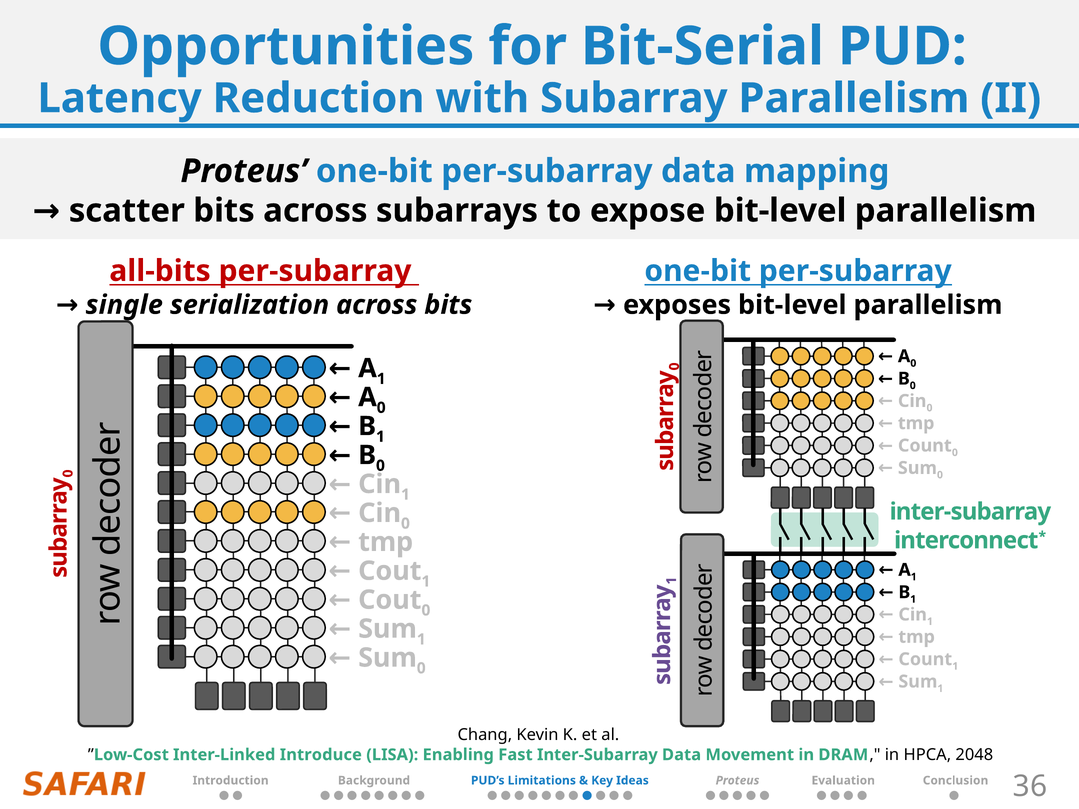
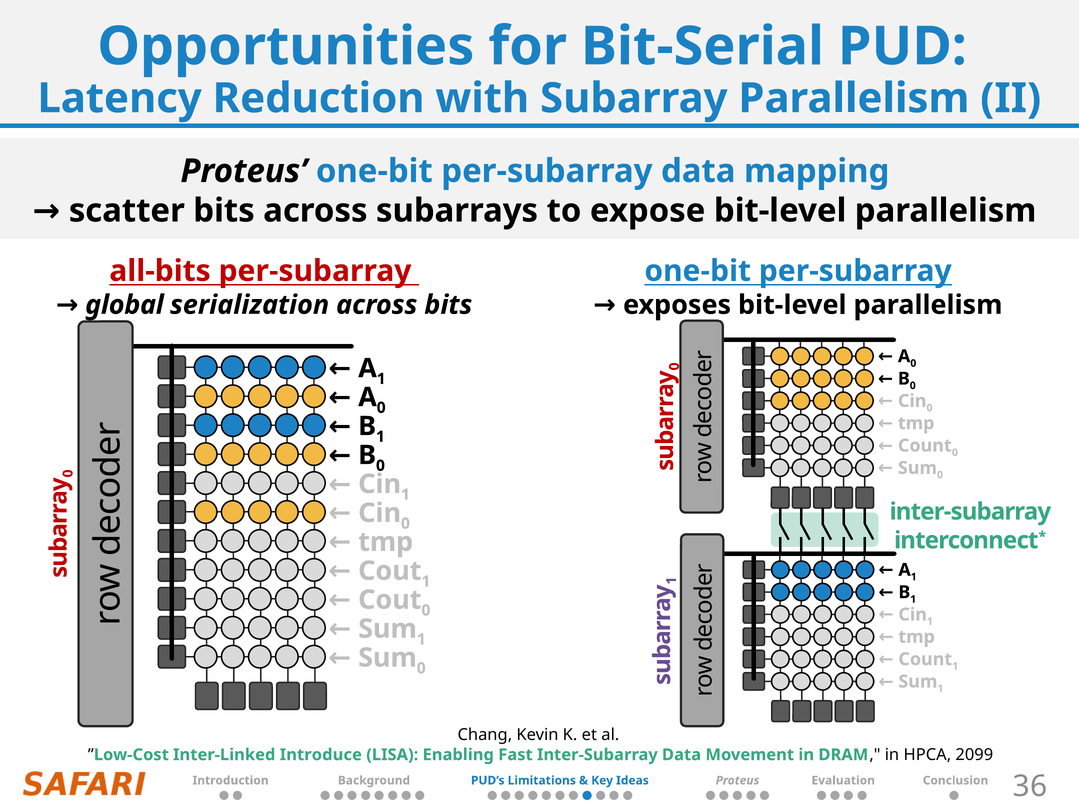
single: single -> global (125, 305)
2048: 2048 -> 2099 (974, 755)
